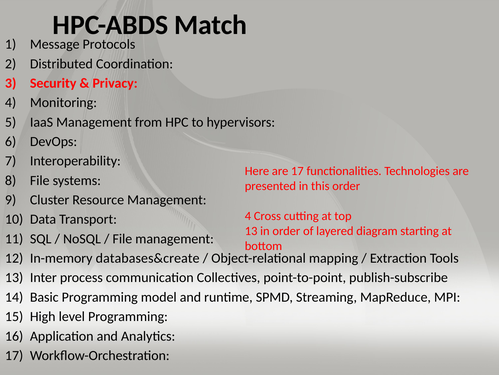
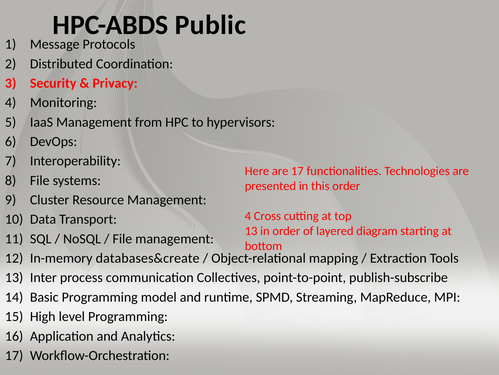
Match: Match -> Public (210, 25)
